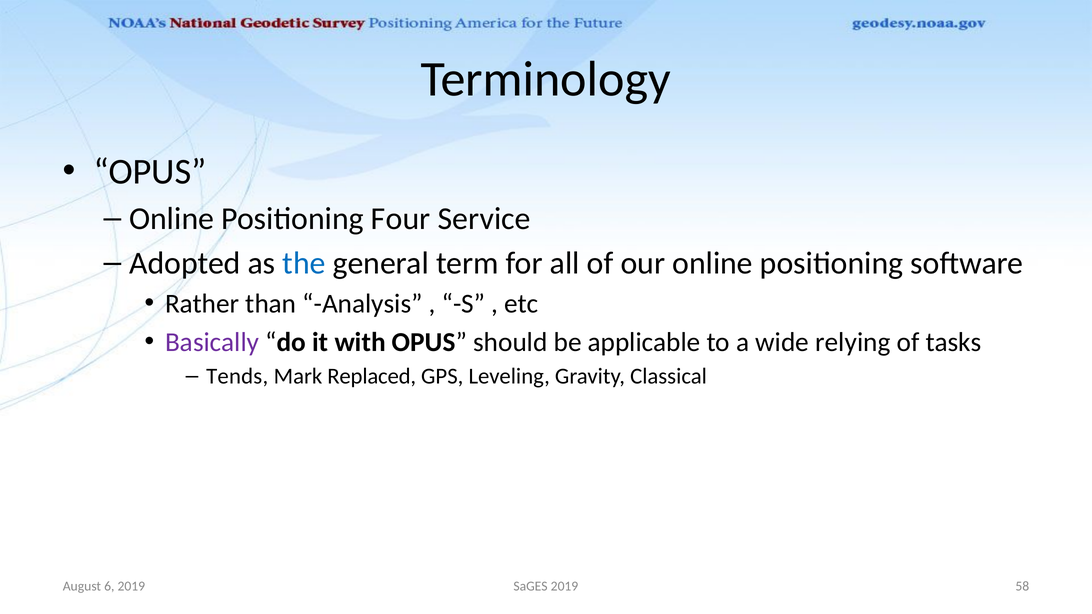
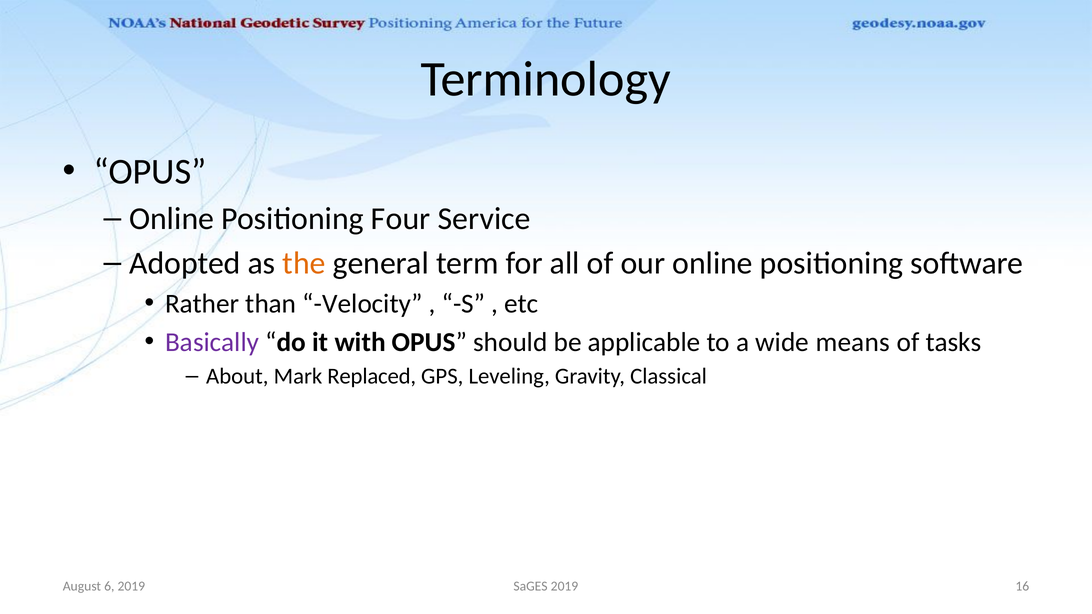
the colour: blue -> orange (304, 263)
Analysis: Analysis -> Velocity (363, 304)
relying: relying -> means (853, 342)
Tends: Tends -> About (237, 377)
58: 58 -> 16 (1022, 586)
